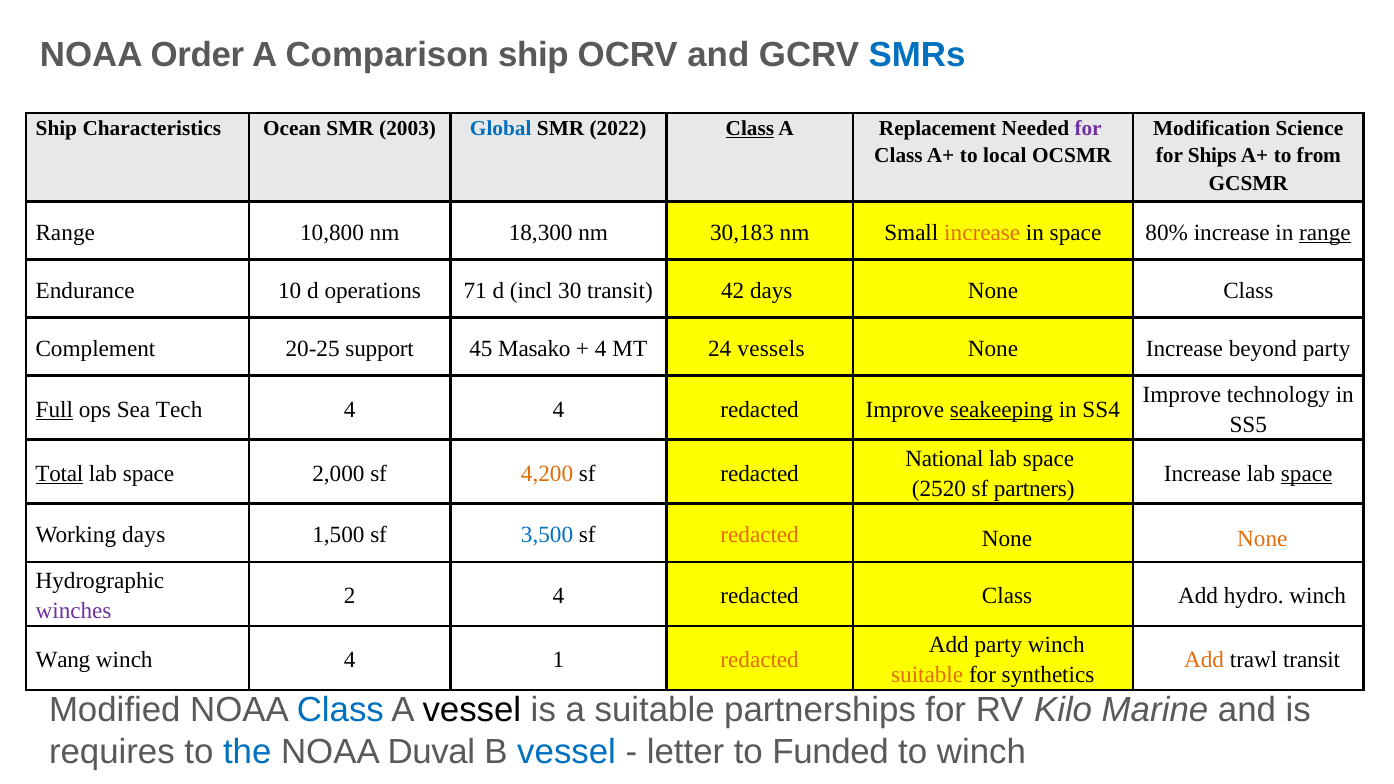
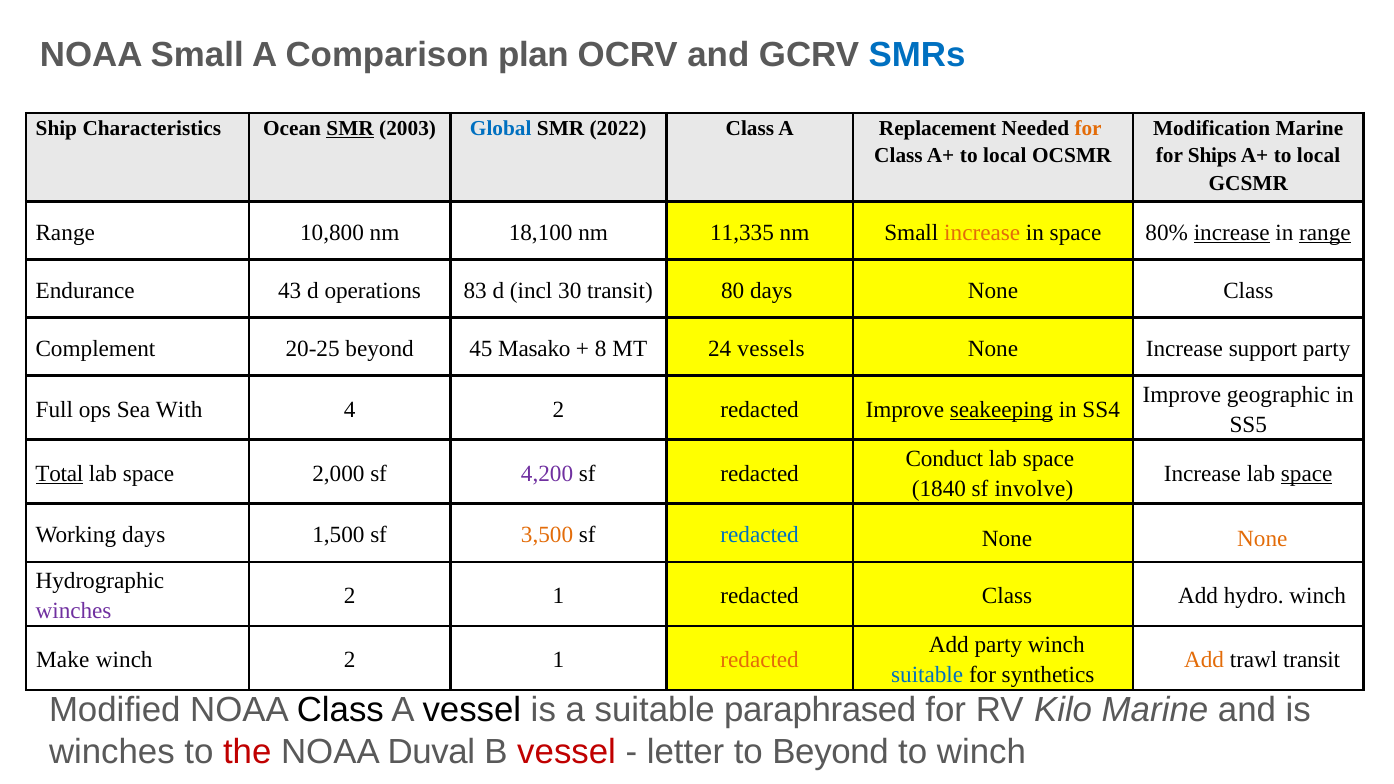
NOAA Order: Order -> Small (197, 55)
Comparison ship: ship -> plan (533, 55)
SMR underline: none -> present (350, 129)
Class underline: present -> none (750, 129)
for colour: purple -> orange (1088, 129)
Modification Science: Science -> Marine (1309, 129)
from: from -> local (1319, 156)
18,300: 18,300 -> 18,100 (541, 232)
30,183: 30,183 -> 11,335 (742, 232)
increase underline: none -> present (1232, 232)
10: 10 -> 43 (290, 290)
71: 71 -> 83 (475, 290)
42: 42 -> 80 (733, 290)
20-25 support: support -> beyond (380, 349)
4: 4 -> 8 (601, 349)
beyond: beyond -> support (1263, 349)
technology: technology -> geographic (1278, 395)
Full underline: present -> none (54, 410)
Tech: Tech -> With (179, 410)
4 4: 4 -> 2 (558, 410)
National: National -> Conduct (944, 459)
4,200 colour: orange -> purple (547, 474)
2520: 2520 -> 1840 (939, 489)
partners: partners -> involve (1034, 489)
3,500 colour: blue -> orange (547, 535)
redacted colour: orange -> blue (760, 535)
4: 4 -> 1 (558, 596)
Wang: Wang -> Make (63, 660)
winch 4: 4 -> 2 (350, 660)
suitable colour: orange -> blue (927, 675)
Class colour: blue -> black (340, 710)
partnerships: partnerships -> paraphrased (820, 710)
requires: requires -> winches (112, 752)
the colour: blue -> red (247, 752)
vessel colour: blue -> red (567, 752)
to Funded: Funded -> Beyond (831, 752)
